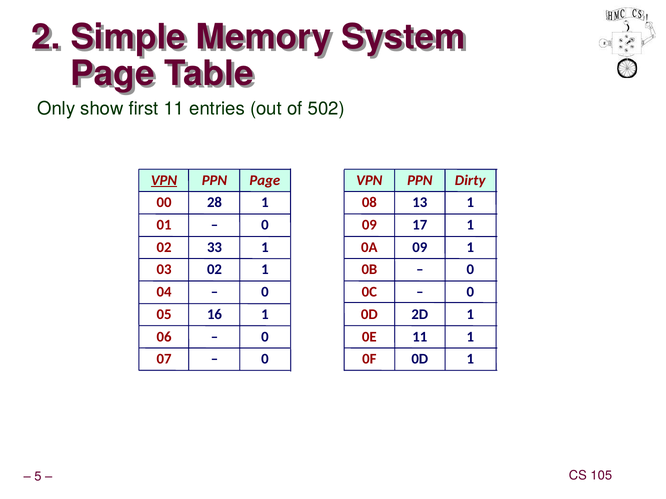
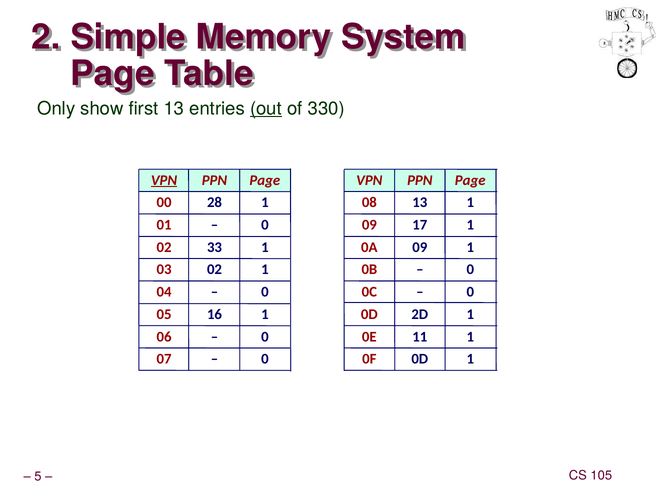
first 11: 11 -> 13 (174, 109)
out underline: none -> present (266, 109)
502: 502 -> 330 (326, 109)
Dirty: Dirty -> Page (470, 180)
